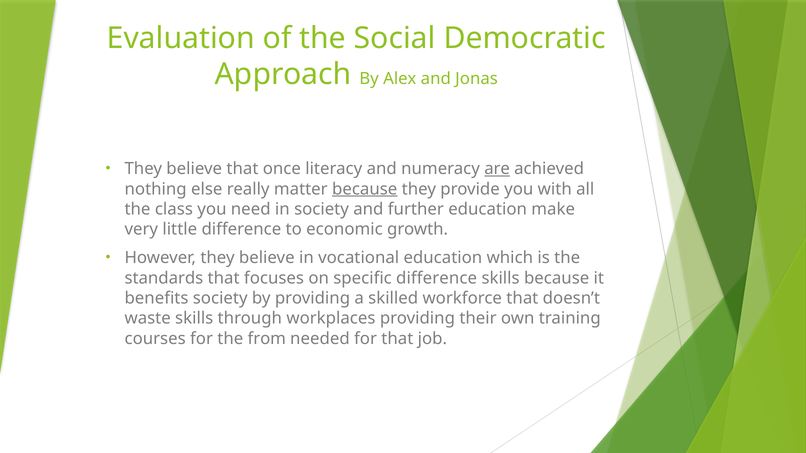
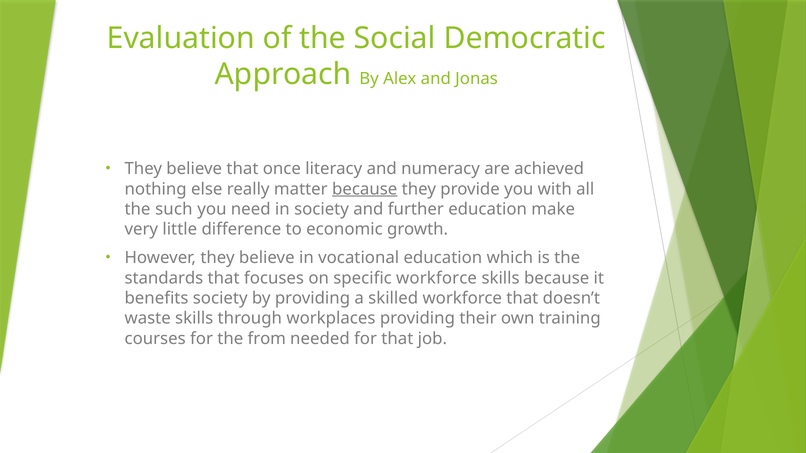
are underline: present -> none (497, 169)
class: class -> such (174, 209)
specific difference: difference -> workforce (437, 278)
